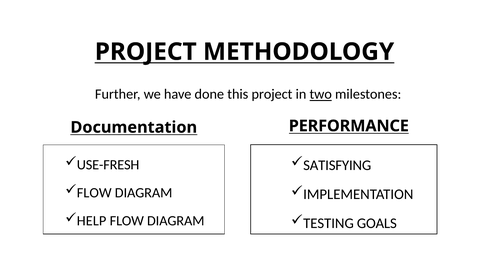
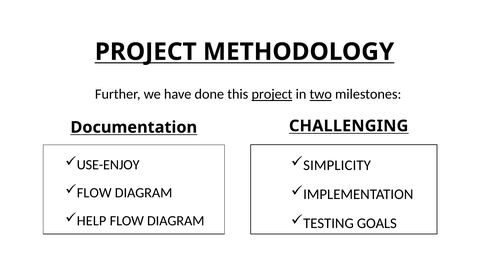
project underline: none -> present (272, 94)
PERFORMANCE: PERFORMANCE -> CHALLENGING (349, 126)
USE-FRESH: USE-FRESH -> USE-ENJOY (108, 165)
SATISFYING: SATISFYING -> SIMPLICITY (337, 165)
